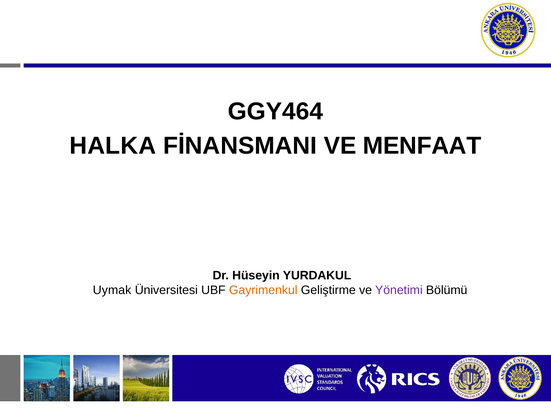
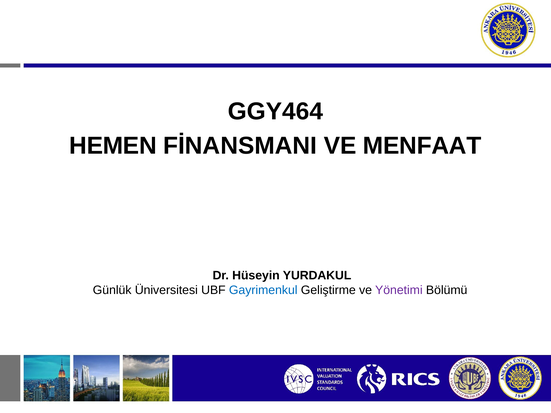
HALKA: HALKA -> HEMEN (113, 146)
Uymak: Uymak -> Günlük (112, 290)
Gayrimenkul colour: orange -> blue (263, 290)
